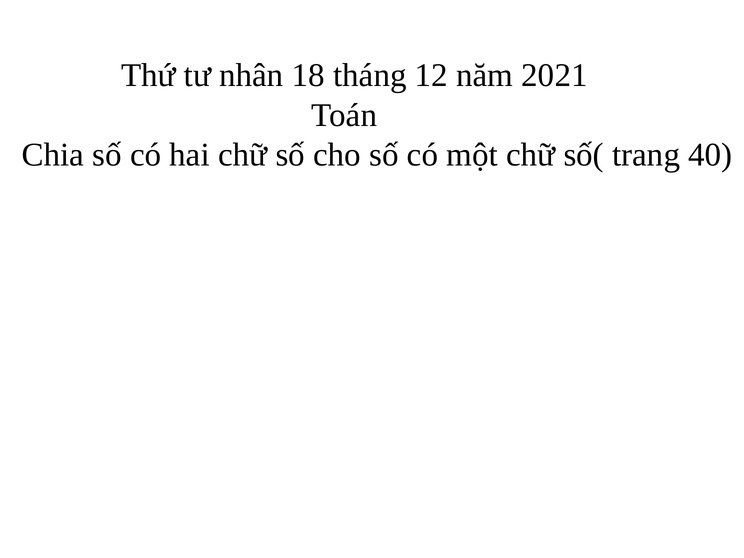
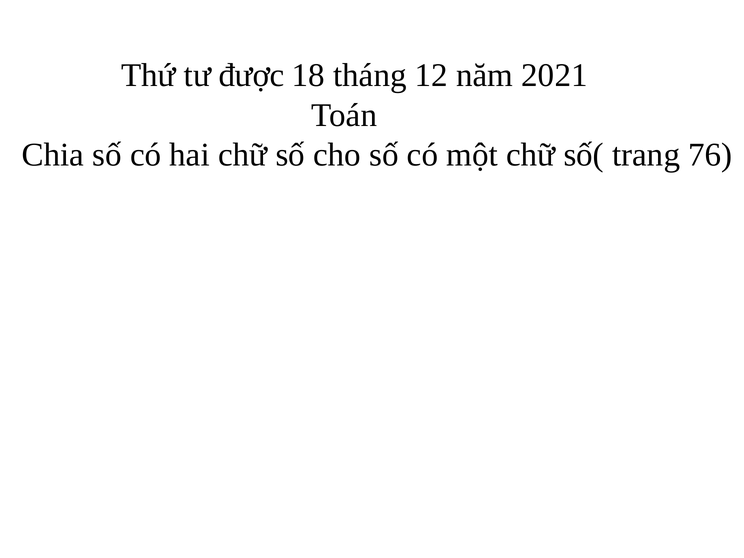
nhân: nhân -> được (252, 75)
40: 40 -> 76 (710, 155)
